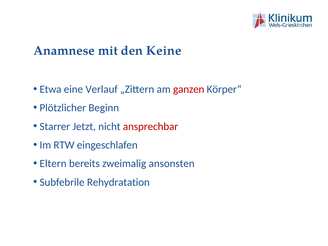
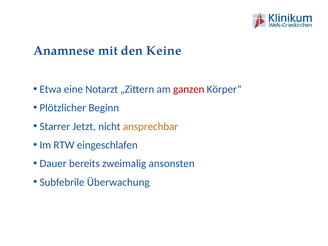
Verlauf: Verlauf -> Notarzt (102, 89)
ansprechbar colour: red -> orange (151, 126)
Eltern: Eltern -> Dauer (53, 164)
Rehydratation: Rehydratation -> Überwachung (118, 182)
